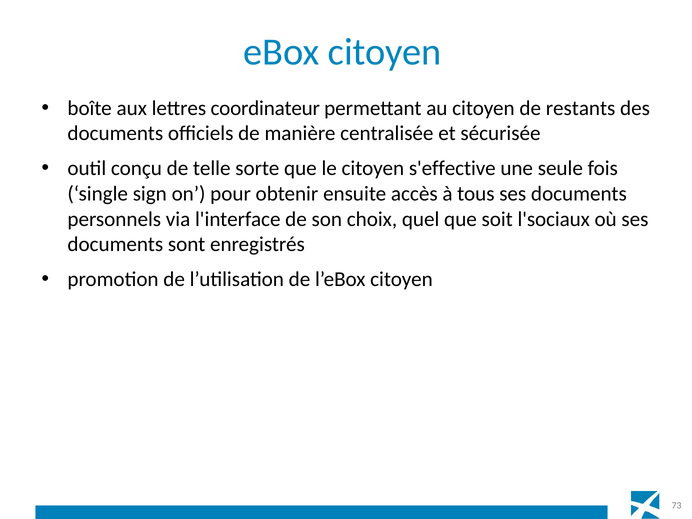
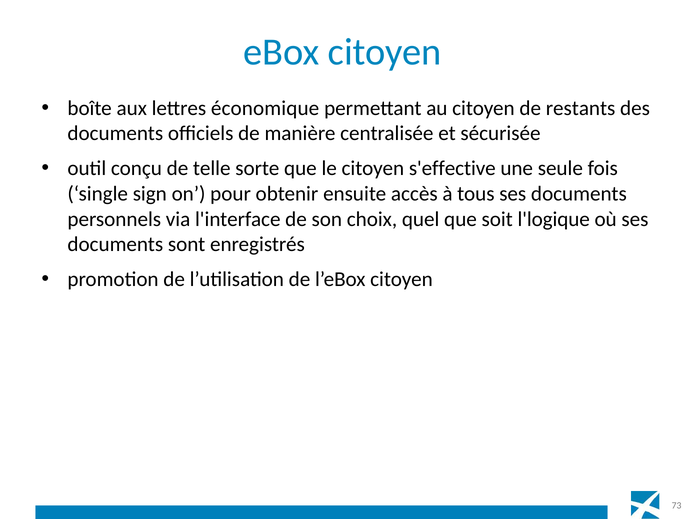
coordinateur: coordinateur -> économique (265, 108)
l'sociaux: l'sociaux -> l'logique (554, 219)
